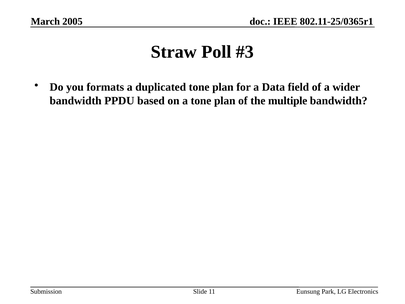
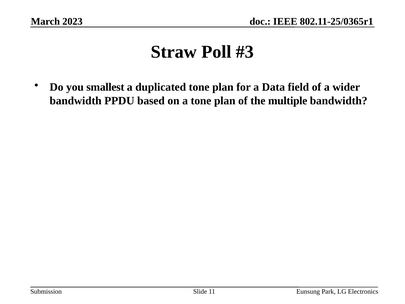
2005: 2005 -> 2023 (72, 22)
formats: formats -> smallest (105, 87)
